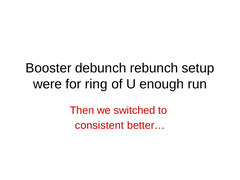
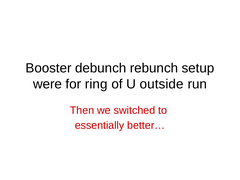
enough: enough -> outside (162, 84)
consistent: consistent -> essentially (100, 125)
